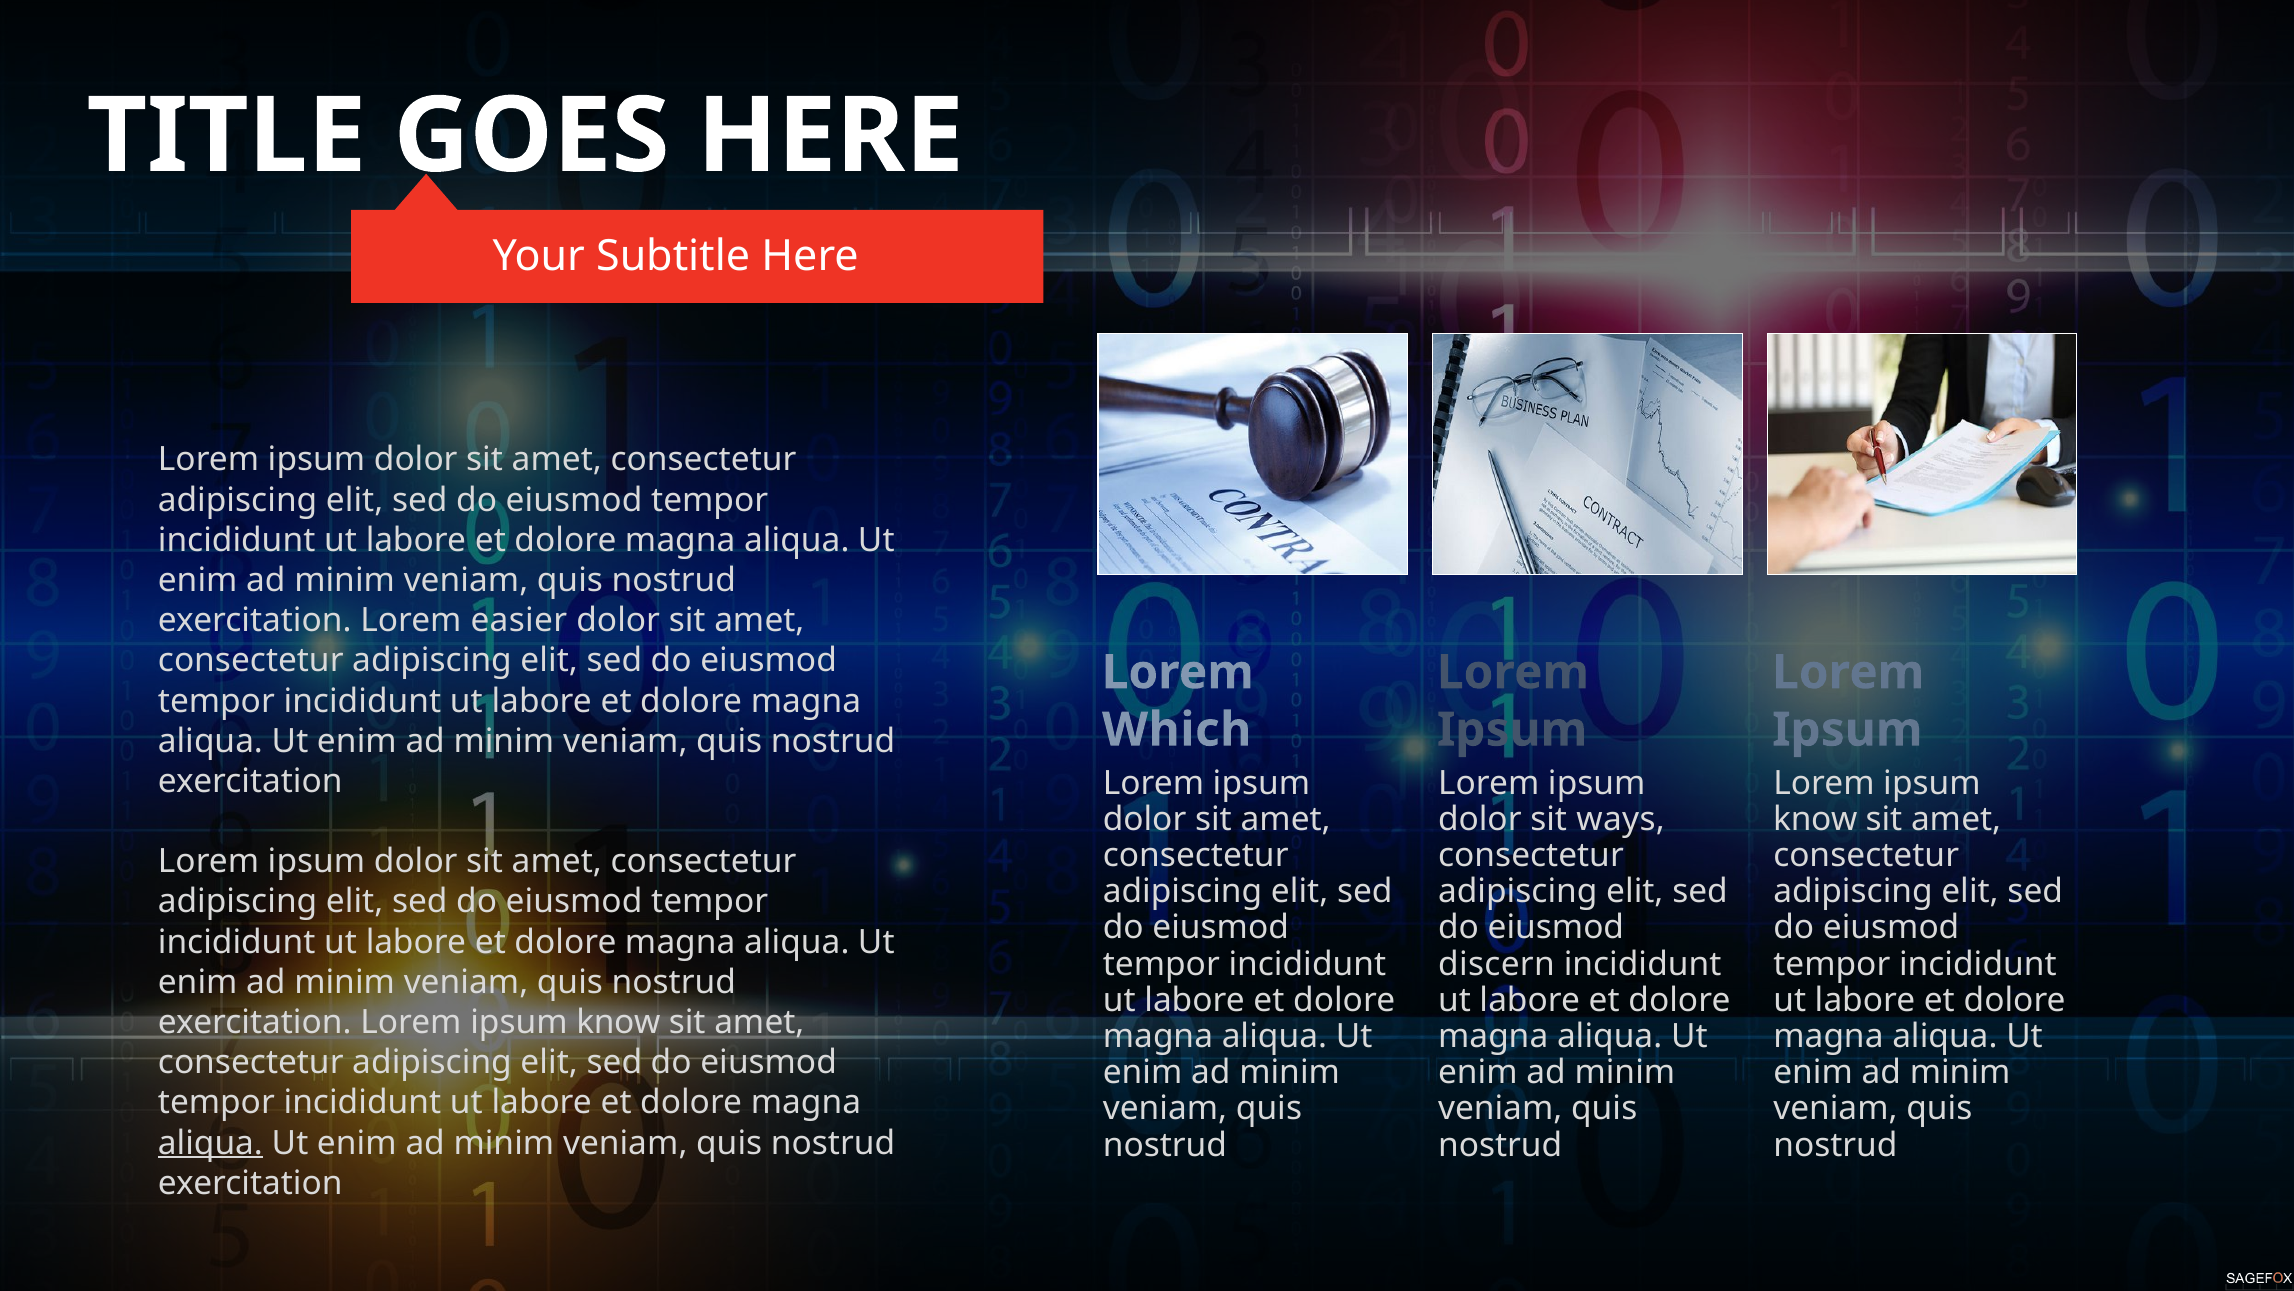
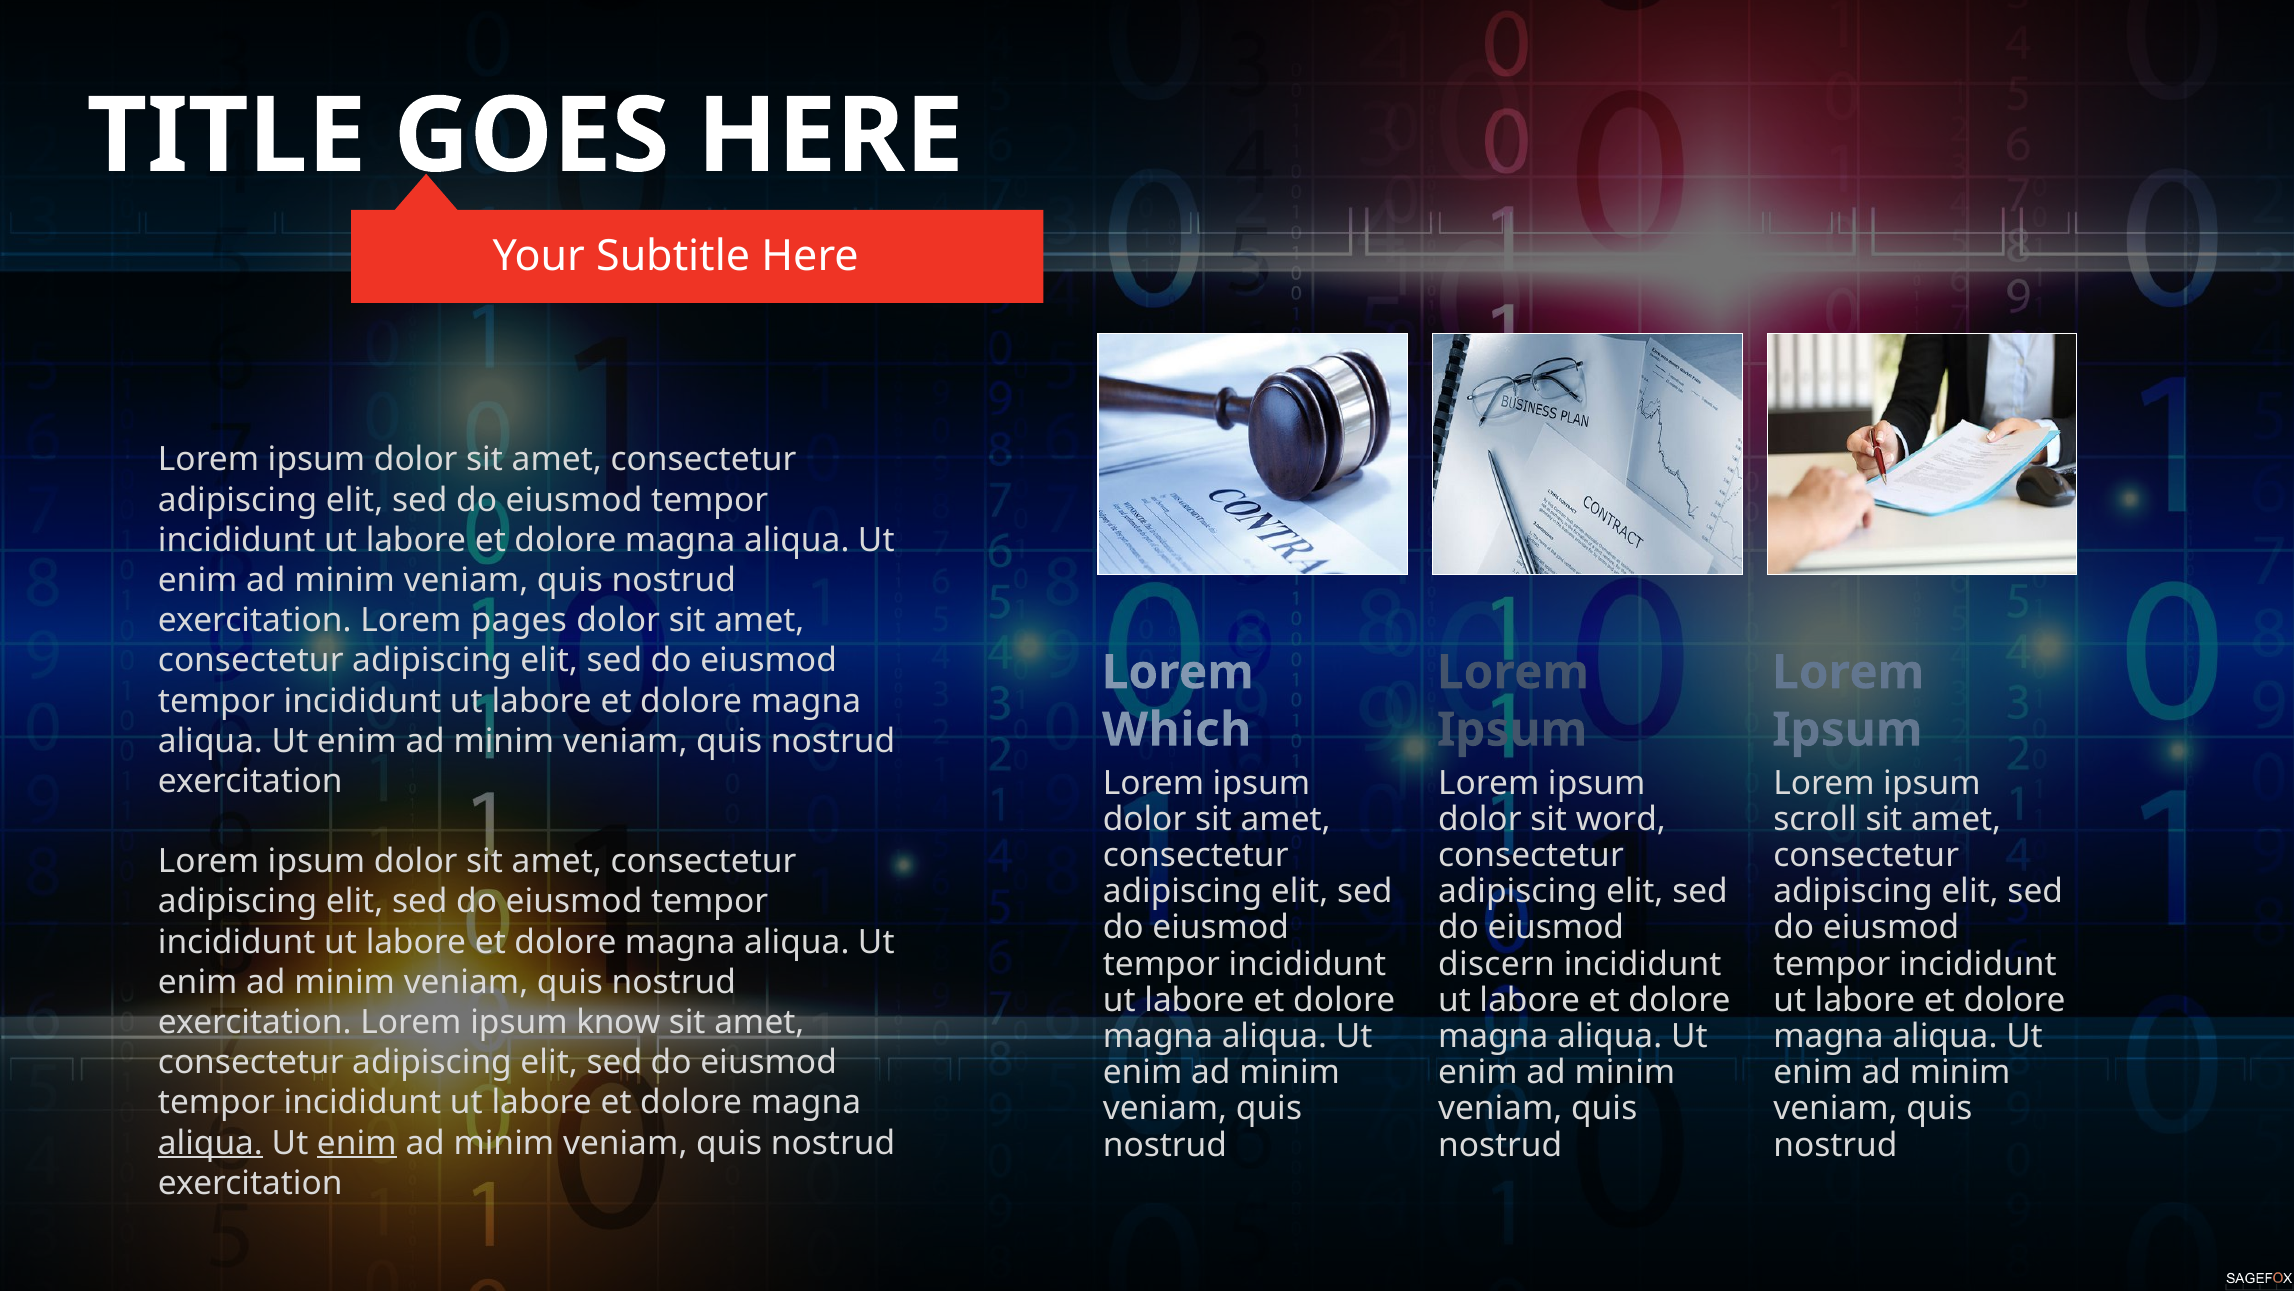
easier: easier -> pages (519, 620)
ways: ways -> word (1621, 819)
know: know -> scroll (1815, 819)
enim underline: none -> present (357, 1142)
